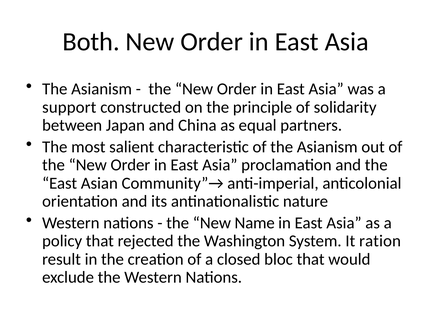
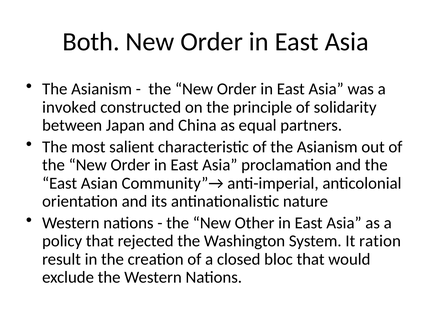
support: support -> invoked (69, 107)
Name: Name -> Other (255, 223)
